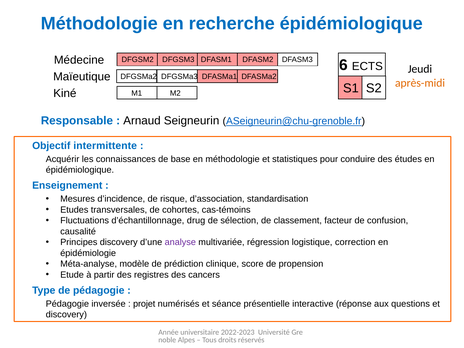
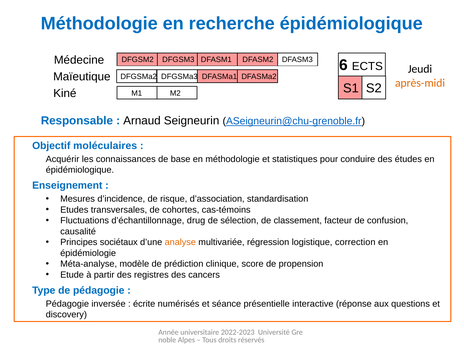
intermittente: intermittente -> moléculaires (105, 146)
Principes discovery: discovery -> sociétaux (119, 242)
analyse colour: purple -> orange (180, 242)
projet: projet -> écrite (144, 304)
